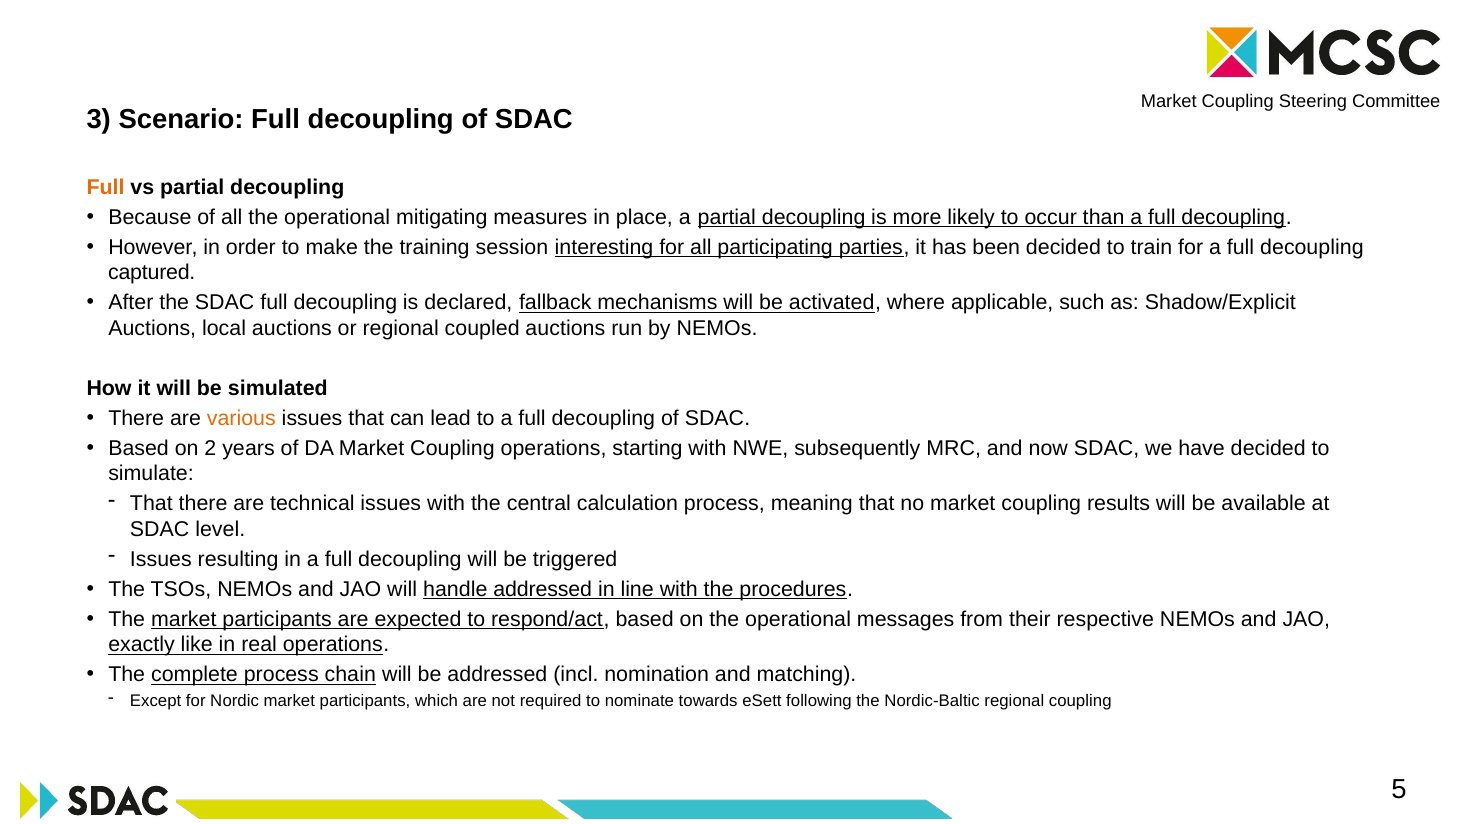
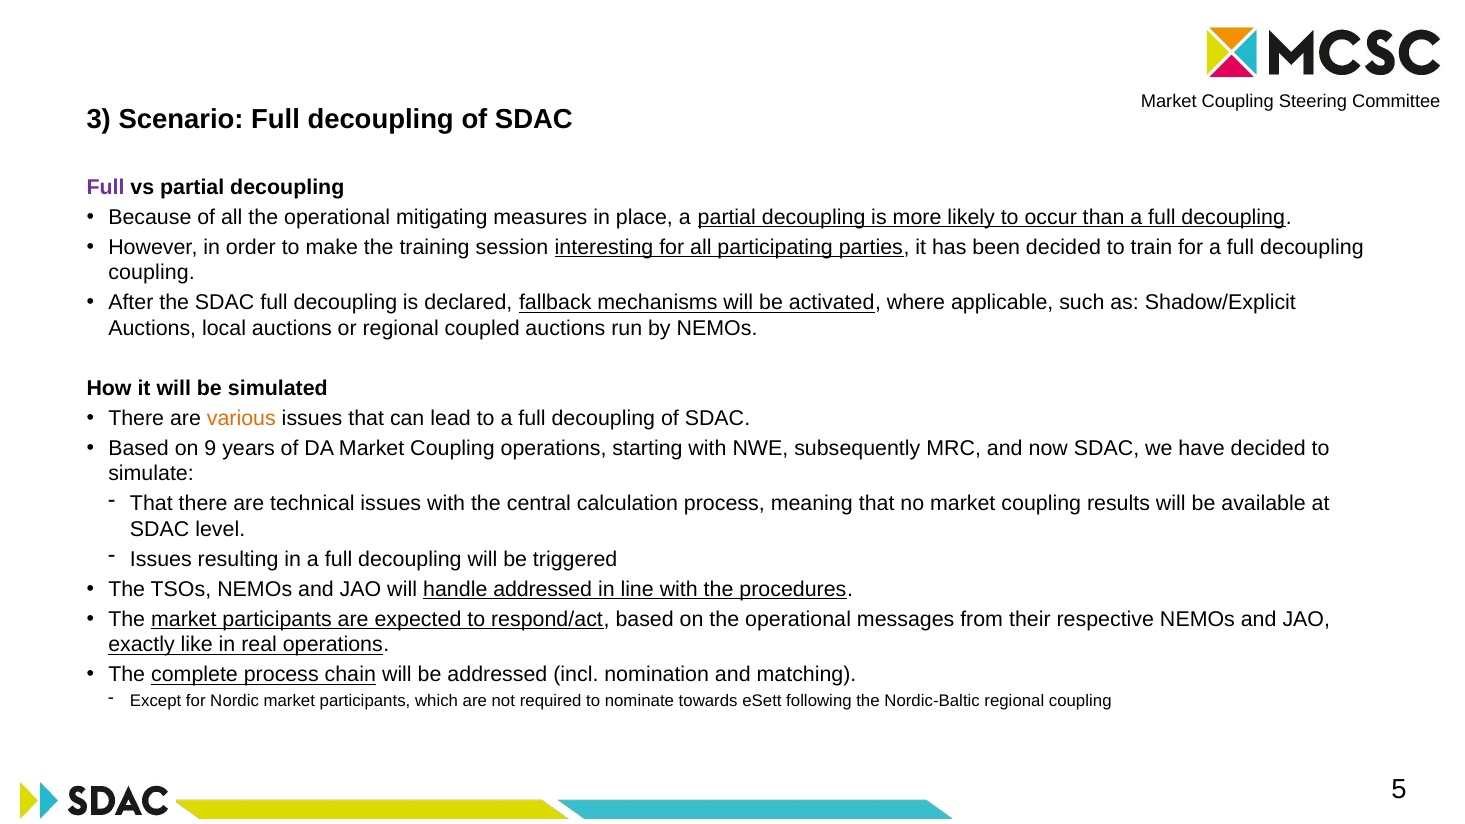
Full colour: orange -> purple (105, 187)
captured: captured -> coupling (152, 273)
2: 2 -> 9 (210, 448)
